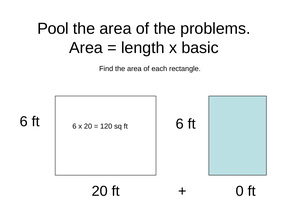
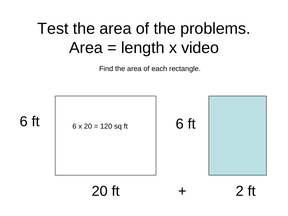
Pool: Pool -> Test (53, 29)
basic: basic -> video (200, 48)
0: 0 -> 2 (240, 191)
